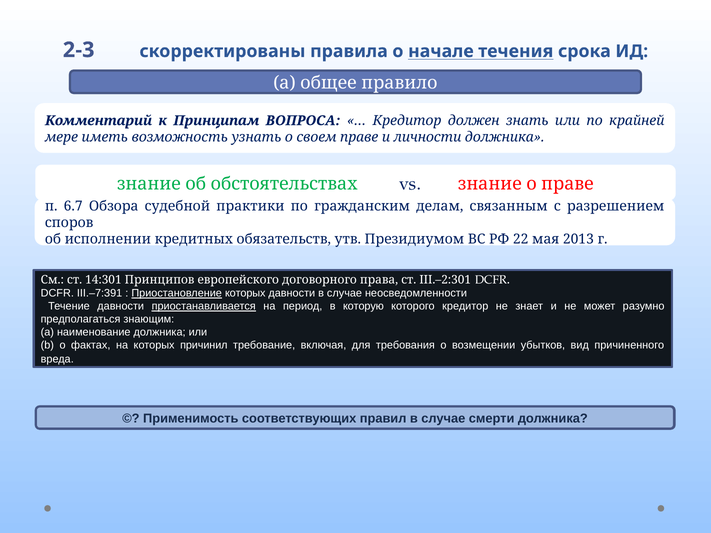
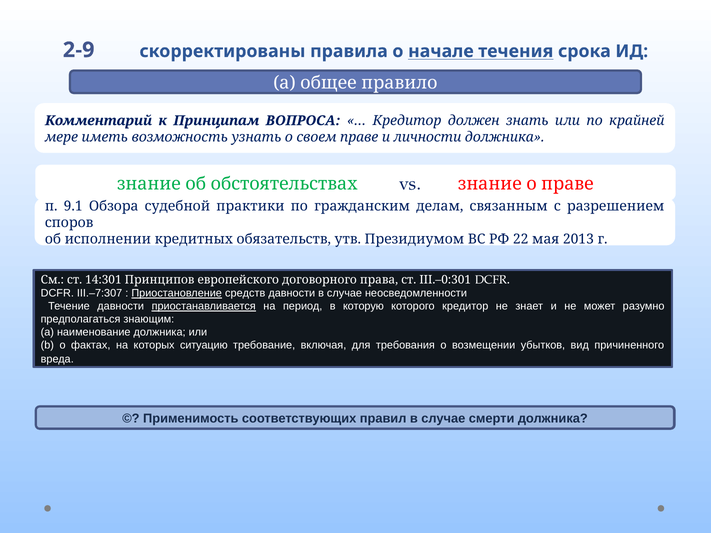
2-3: 2-3 -> 2-9 (79, 50)
6.7: 6.7 -> 9.1 (73, 206)
III.–2:301: III.–2:301 -> III.–0:301 (445, 280)
III.–7:391: III.–7:391 -> III.–7:307 (100, 293)
Приостановление которых: которых -> средств (245, 293)
причинил: причинил -> ситуацию (204, 346)
